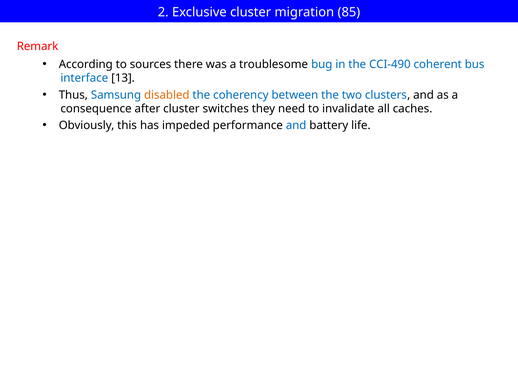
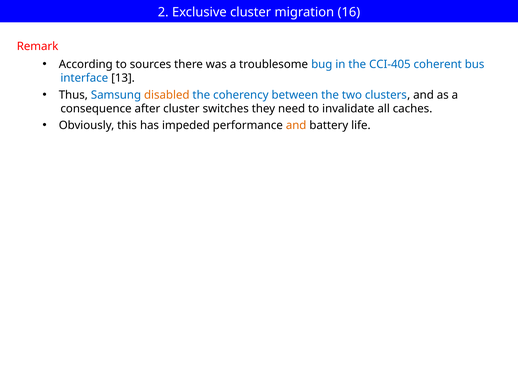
85: 85 -> 16 (349, 12)
CCI-490: CCI-490 -> CCI-405 (390, 64)
and colour: blue -> orange (296, 125)
